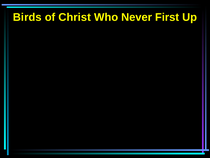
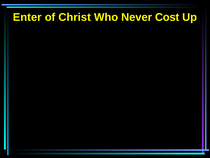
Birds: Birds -> Enter (27, 17)
First: First -> Cost (167, 17)
